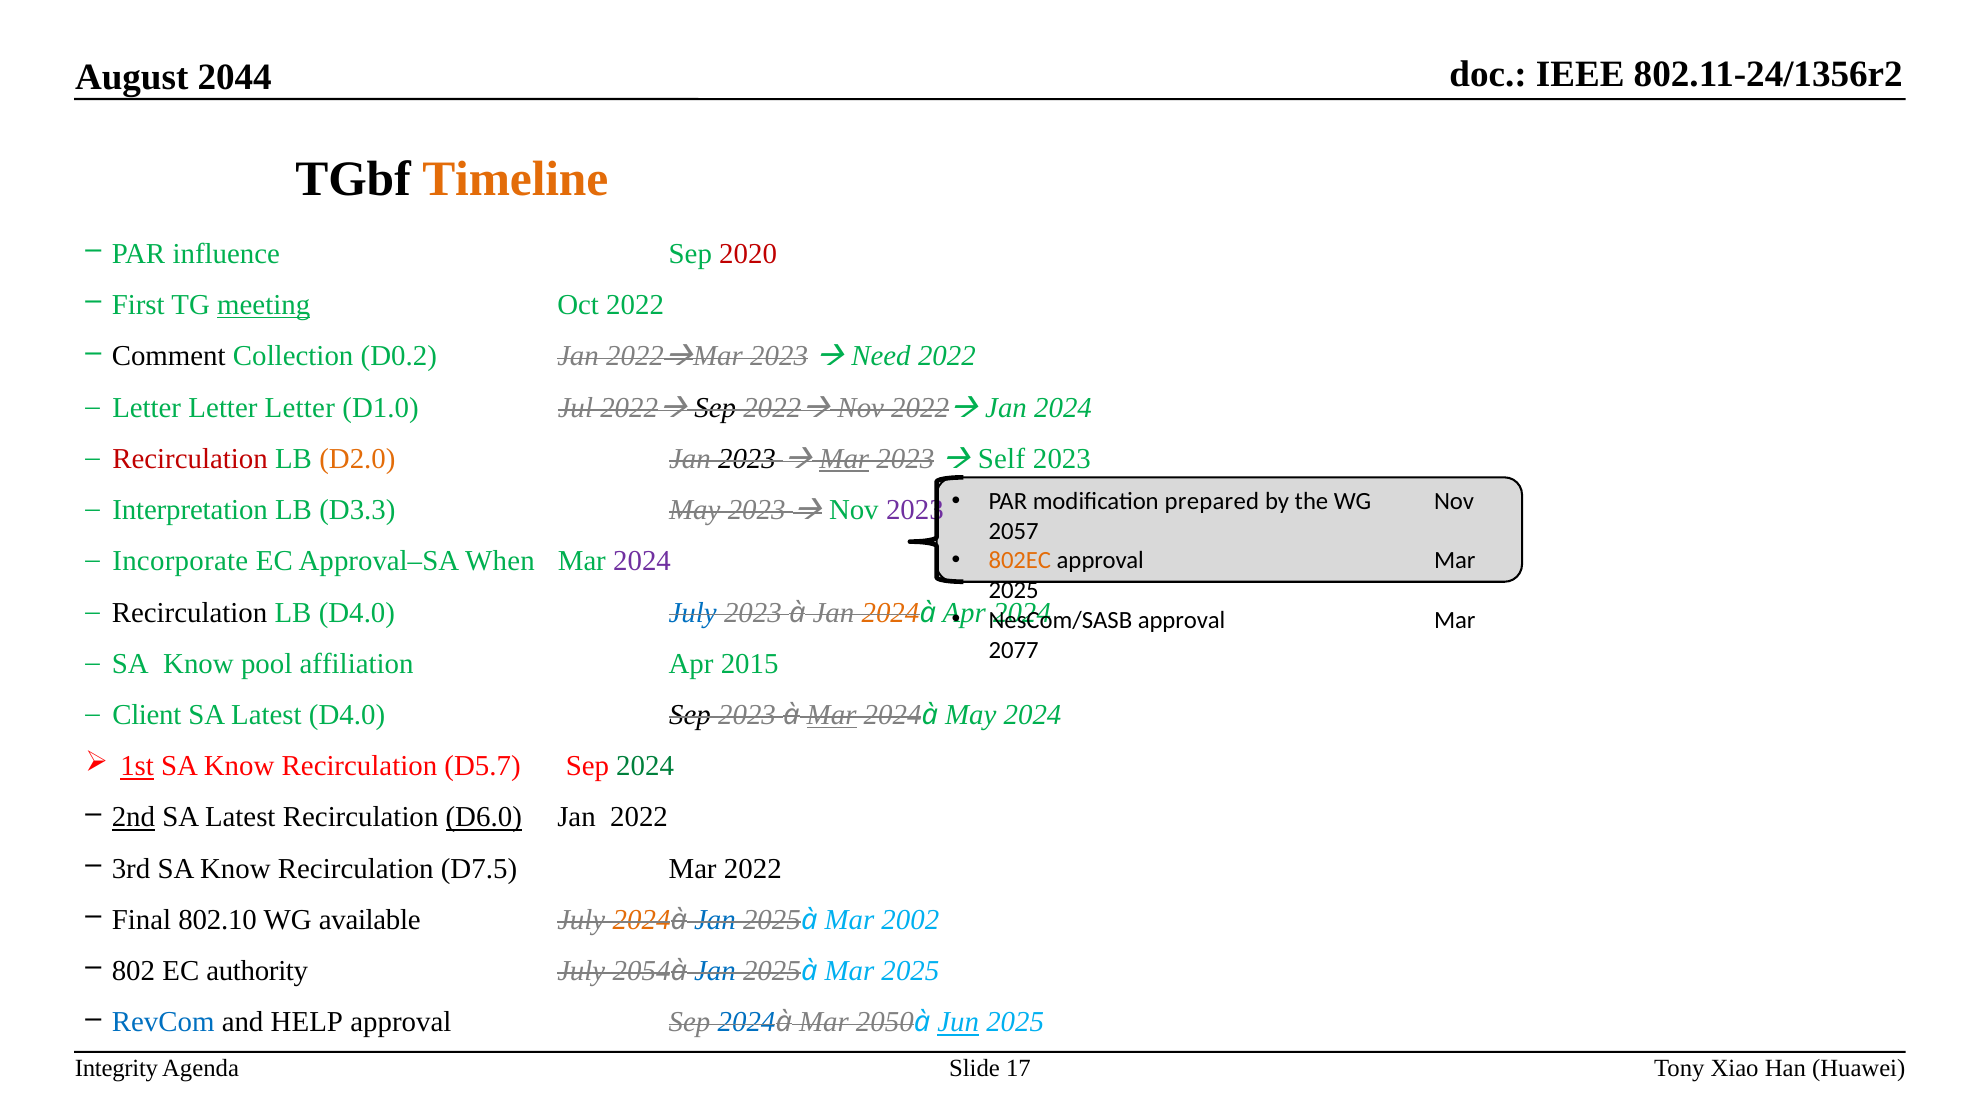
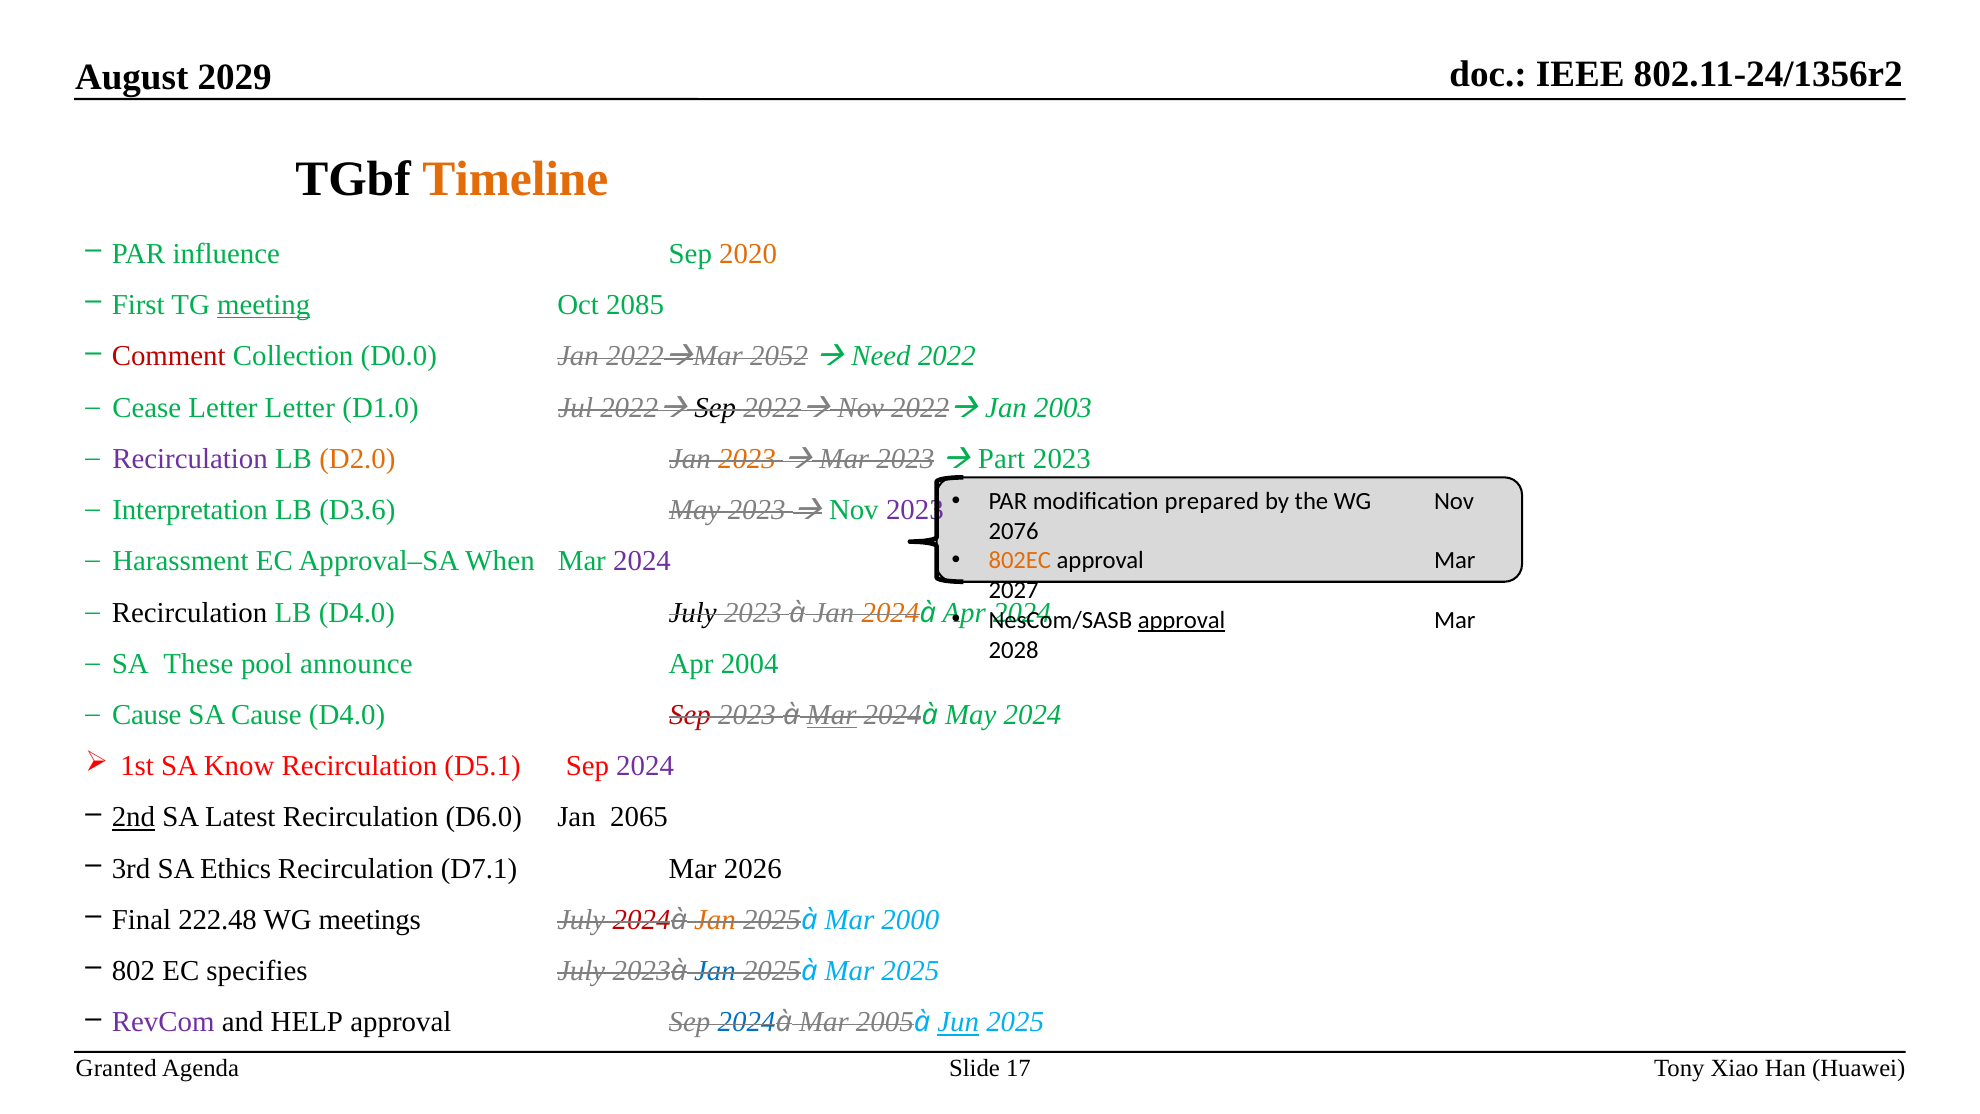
2044: 2044 -> 2029 (235, 77)
2020 colour: red -> orange (748, 254)
Oct 2022: 2022 -> 2085 (635, 305)
Comment colour: black -> red (169, 356)
D0.2: D0.2 -> D0.0 (399, 356)
2022Mar 2023: 2023 -> 2052 (779, 356)
Letter: Letter -> Cease (147, 408)
2022 Jan 2024: 2024 -> 2003 (1063, 408)
Recirculation colour: red -> purple (190, 459)
2023 colour: black -> orange (747, 459)
Mar underline: present -> none (844, 459)
Self: Self -> Part (1001, 459)
D3.3: D3.3 -> D3.6 (357, 510)
2057: 2057 -> 2076 (1014, 531)
Incorporate: Incorporate -> Harassment (180, 561)
2025: 2025 -> 2027 (1014, 590)
July colour: blue -> black (693, 612)
approval underline: none -> present (1182, 620)
2077: 2077 -> 2028 (1014, 650)
Know: Know -> These (198, 664)
affiliation: affiliation -> announce (356, 664)
2015: 2015 -> 2004 (750, 664)
Client: Client -> Cause (147, 715)
Latest: Latest -> Cause (266, 715)
Sep colour: black -> red (690, 715)
1st underline: present -> none (137, 766)
D5.7: D5.7 -> D5.1 (483, 766)
2024 colour: green -> purple (645, 766)
D6.0 underline: present -> none (484, 817)
Jan 2022: 2022 -> 2065 (639, 817)
3rd SA Know: Know -> Ethics (236, 868)
D7.5: D7.5 -> D7.1 (479, 868)
Mar 2022: 2022 -> 2026 (753, 868)
802.10: 802.10 -> 222.48 (218, 920)
available: available -> meetings (370, 920)
2024 colour: orange -> red (642, 920)
Jan colour: blue -> orange (715, 920)
2002: 2002 -> 2000 (910, 920)
authority: authority -> specifies (257, 971)
2054: 2054 -> 2023 (642, 971)
RevCom colour: blue -> purple (163, 1022)
2050: 2050 -> 2005 (885, 1022)
Integrity: Integrity -> Granted (116, 1068)
